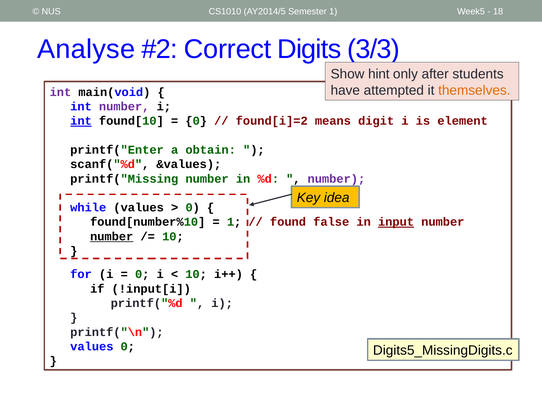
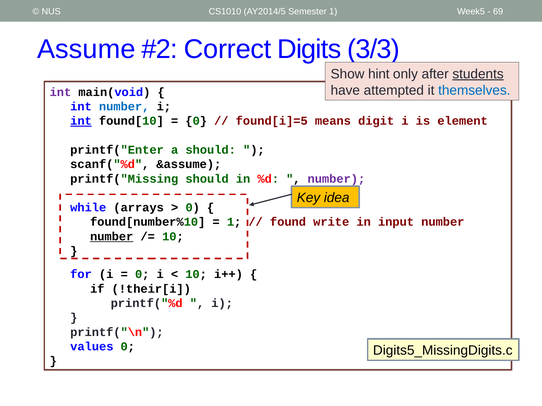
18: 18 -> 69 (498, 11)
Analyse: Analyse -> Assume (86, 49)
students underline: none -> present (478, 74)
themselves colour: orange -> blue (474, 90)
number colour: purple -> blue (124, 107)
found[i]=2: found[i]=2 -> found[i]=5 (272, 121)
a obtain: obtain -> should (211, 150)
&values: &values -> &assume (189, 164)
printf("Missing number: number -> should (207, 179)
while values: values -> arrays (139, 208)
false: false -> write (331, 222)
input underline: present -> none (396, 222)
!input[i: !input[i -> !their[i (151, 289)
